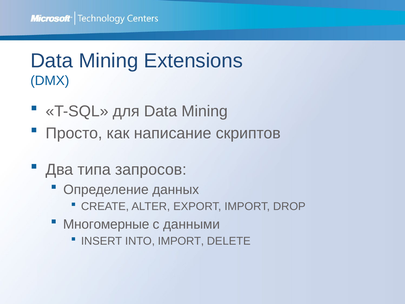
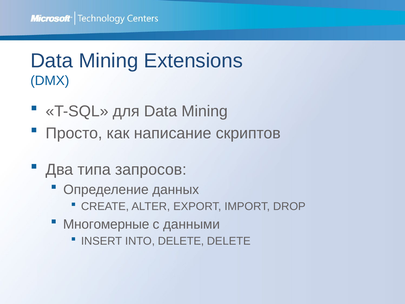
INTO IMPORT: IMPORT -> DELETE (181, 241)
